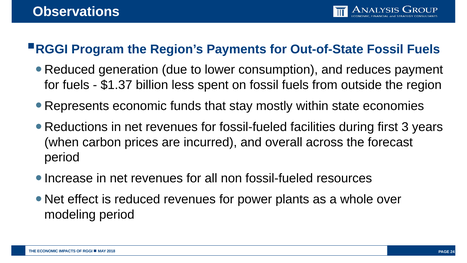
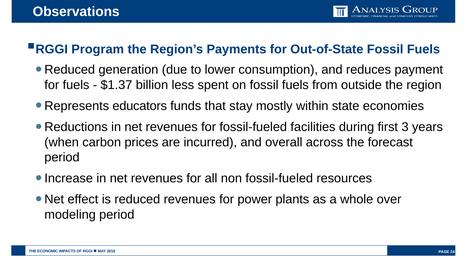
Represents economic: economic -> educators (140, 106)
